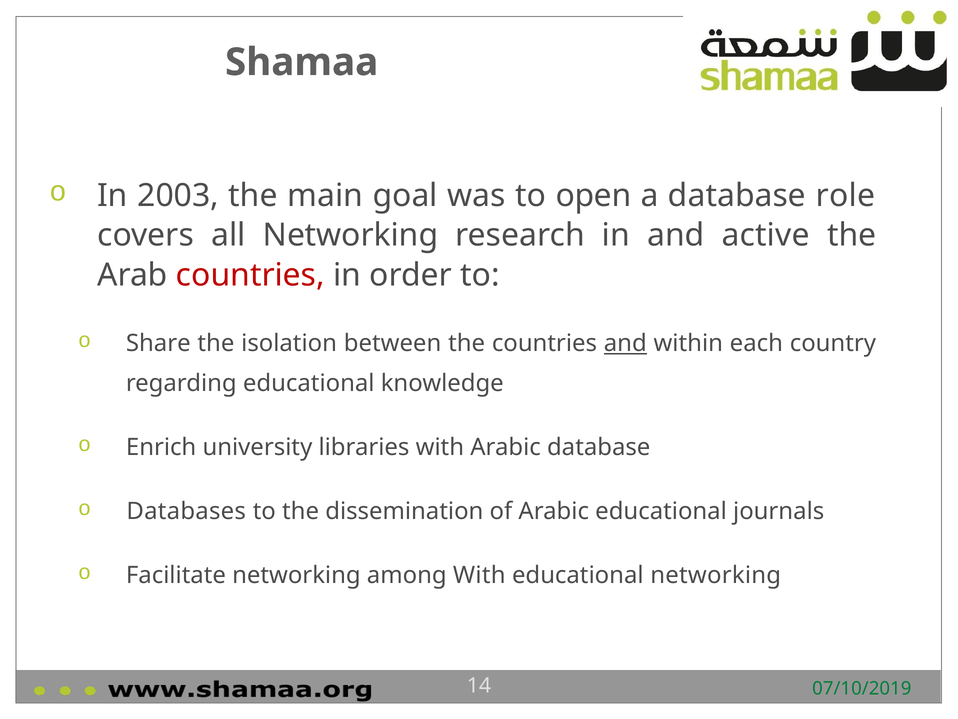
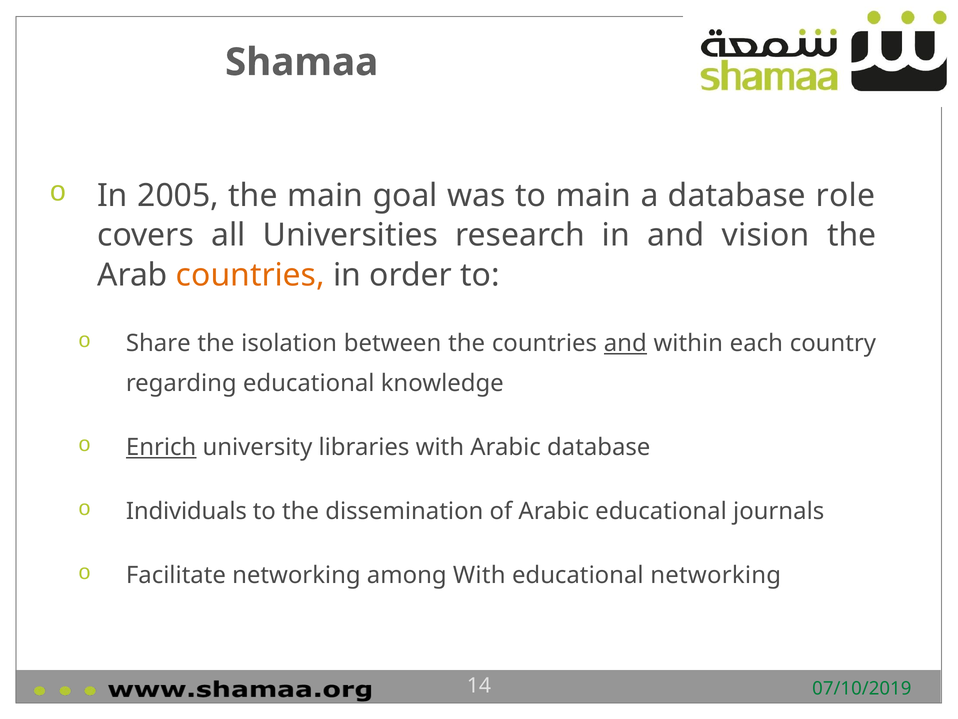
2003: 2003 -> 2005 (178, 195)
to open: open -> main (593, 195)
all Networking: Networking -> Universities (350, 235)
active: active -> vision (766, 235)
countries colour: red -> orange (250, 275)
Enrich underline: none -> present (161, 447)
Databases: Databases -> Individuals (186, 511)
